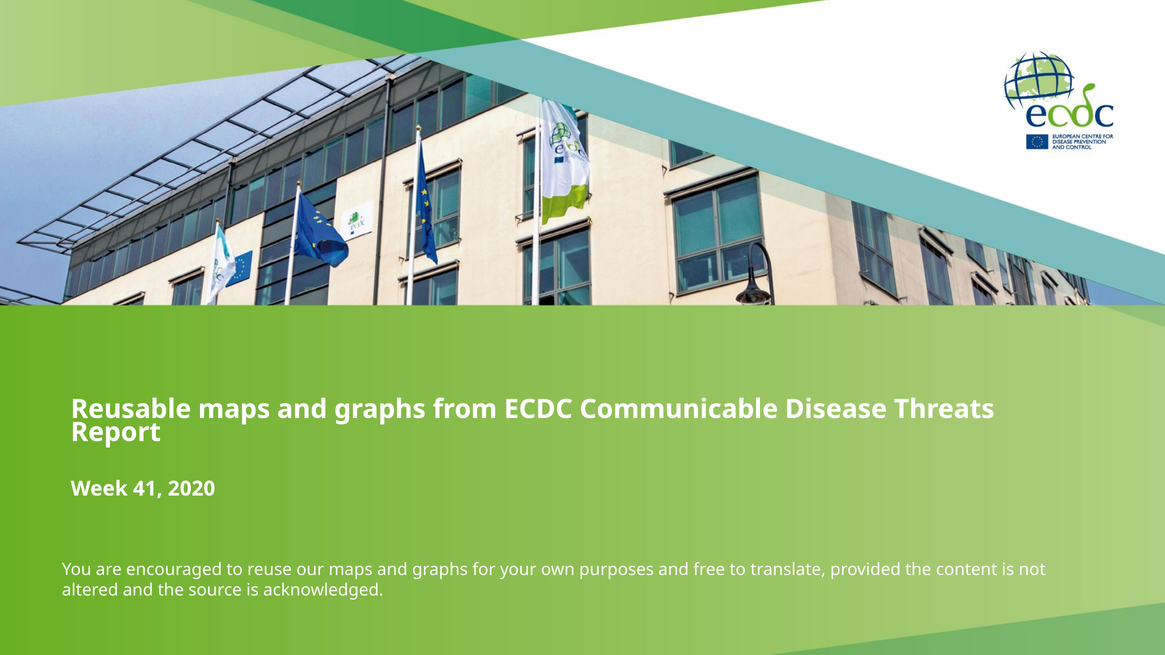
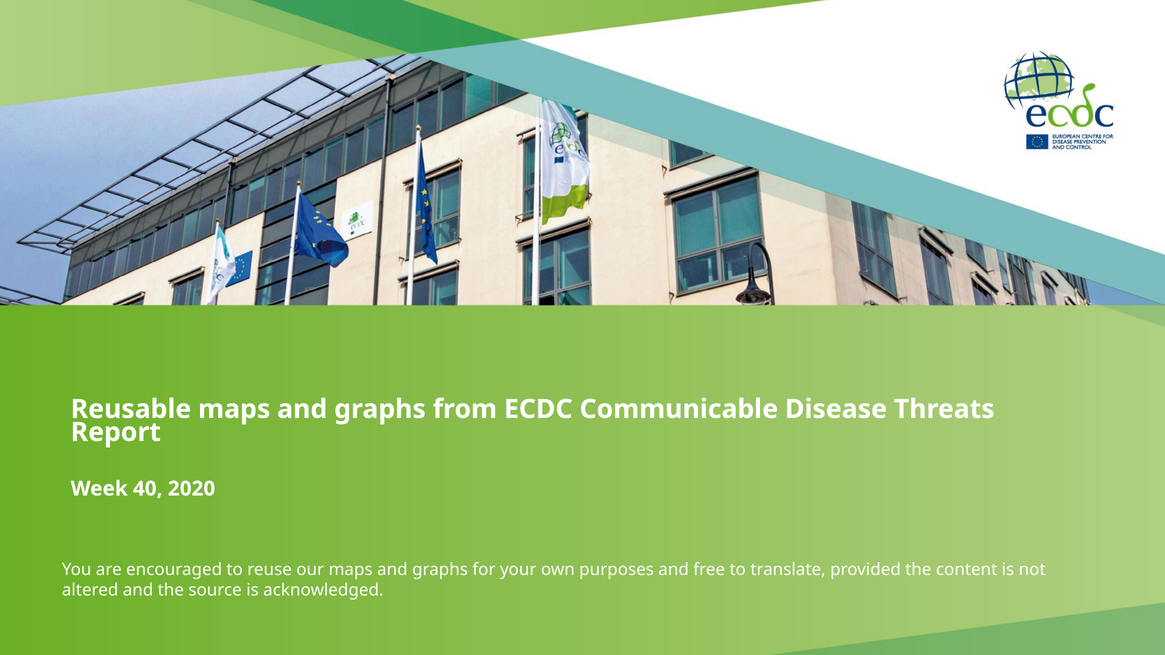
41: 41 -> 40 (148, 489)
